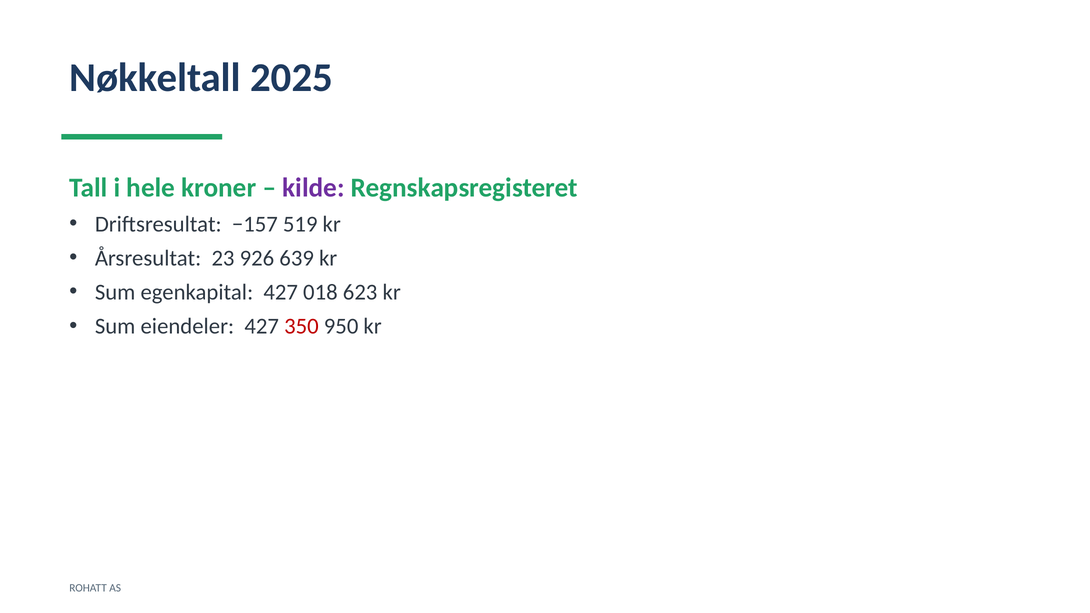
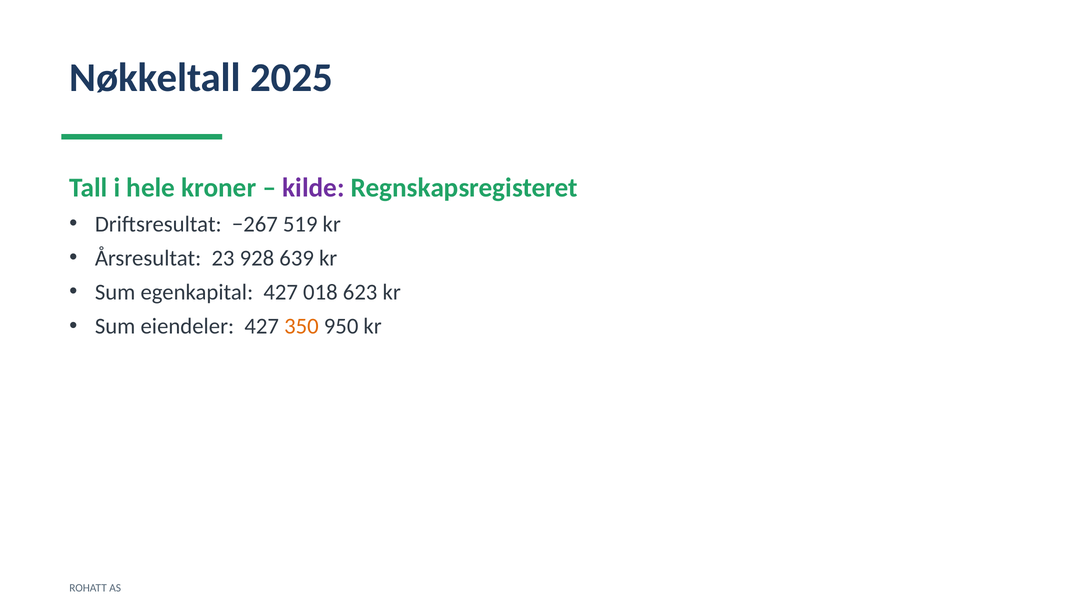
−157: −157 -> −267 (255, 224)
926: 926 -> 928 (257, 258)
350 colour: red -> orange (301, 326)
